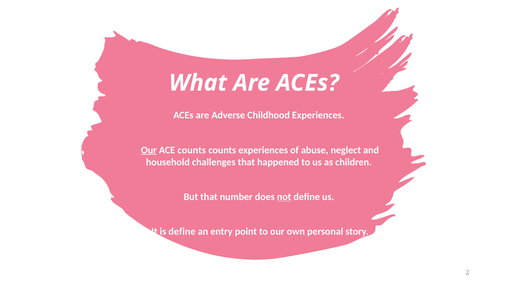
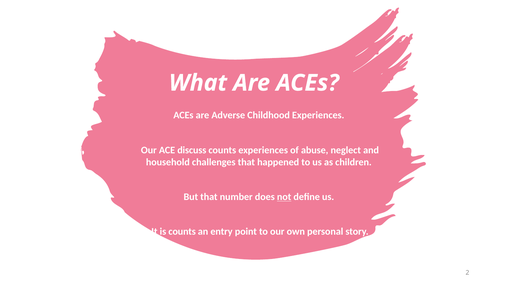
Our underline: present -> none (149, 150)
ACE counts: counts -> discuss (192, 150)
is define: define -> counts (182, 231)
